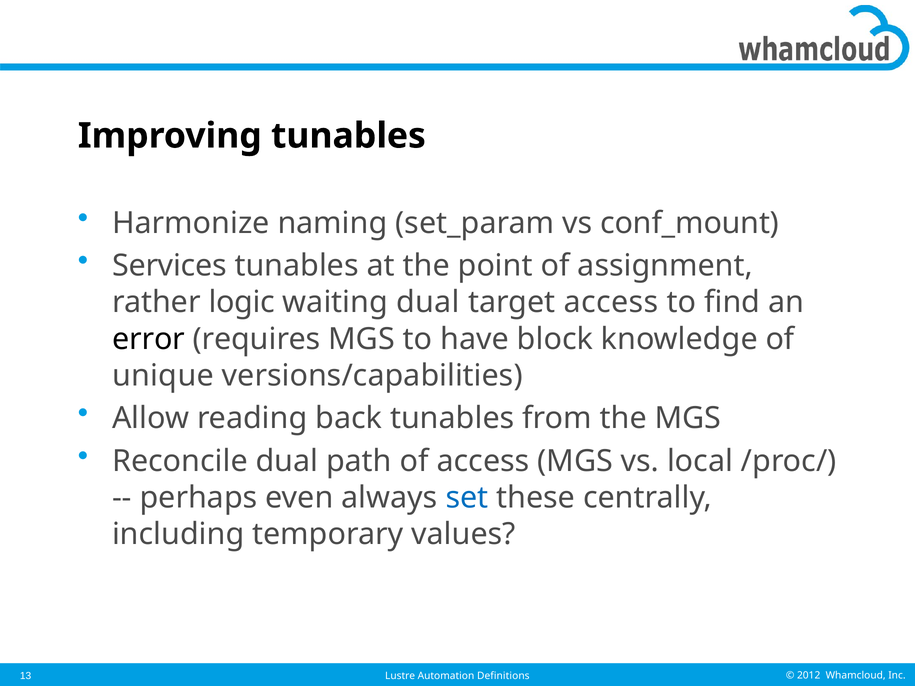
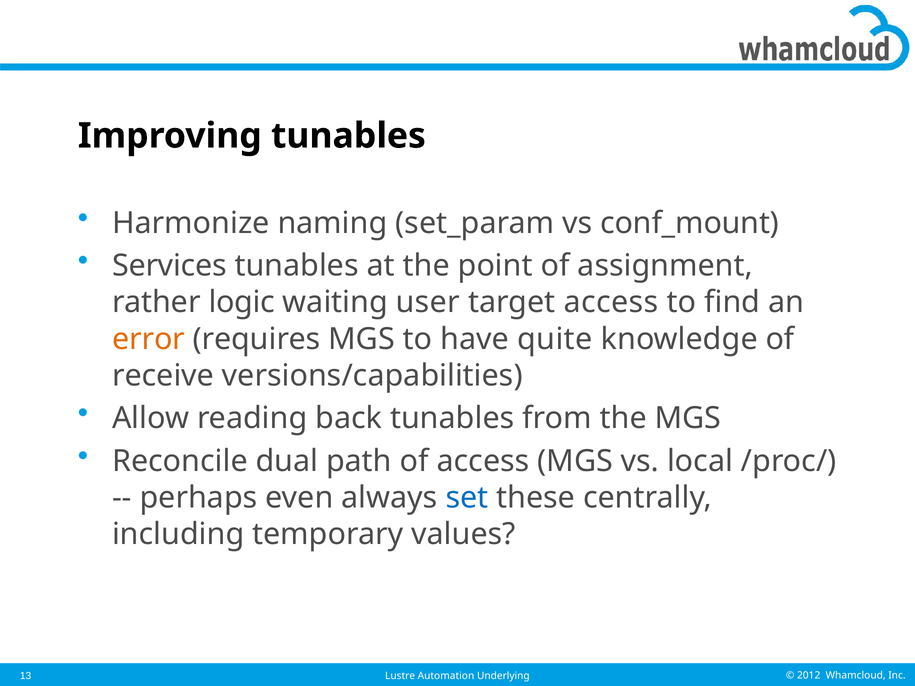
waiting dual: dual -> user (428, 303)
error colour: black -> orange (149, 339)
block: block -> quite (555, 339)
unique: unique -> receive (163, 376)
Definitions: Definitions -> Underlying (503, 676)
